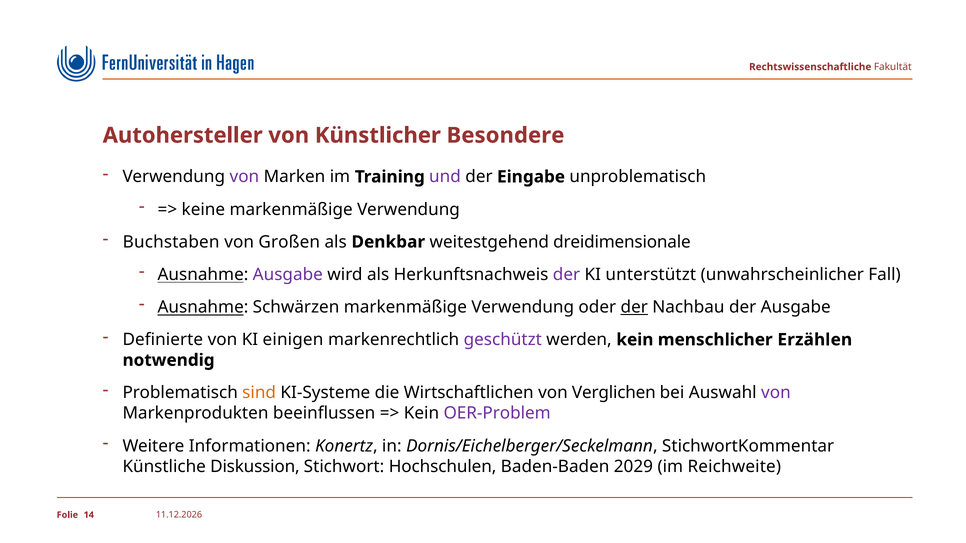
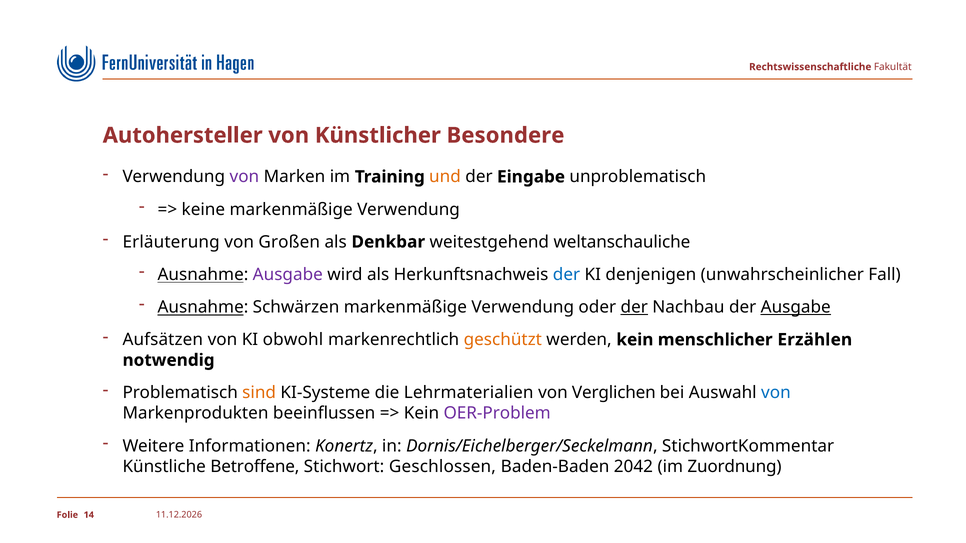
und colour: purple -> orange (445, 177)
Buchstaben: Buchstaben -> Erläuterung (171, 242)
dreidimensionale: dreidimensionale -> weltanschauliche (622, 242)
der colour: purple -> blue (566, 275)
unterstützt: unterstützt -> denjenigen (651, 275)
Ausgabe underline: none -> present (796, 307)
Definierte: Definierte -> Aufsätzen (163, 340)
einigen: einigen -> obwohl (293, 340)
geschützt colour: purple -> orange (503, 340)
Wirtschaftlichen: Wirtschaftlichen -> Lehrmaterialien (469, 393)
von colour: purple -> blue (776, 393)
Diskussion: Diskussion -> Betroffene (255, 467)
Hochschulen: Hochschulen -> Geschlossen (442, 467)
2029: 2029 -> 2042 (633, 467)
Reichweite: Reichweite -> Zuordnung (734, 467)
